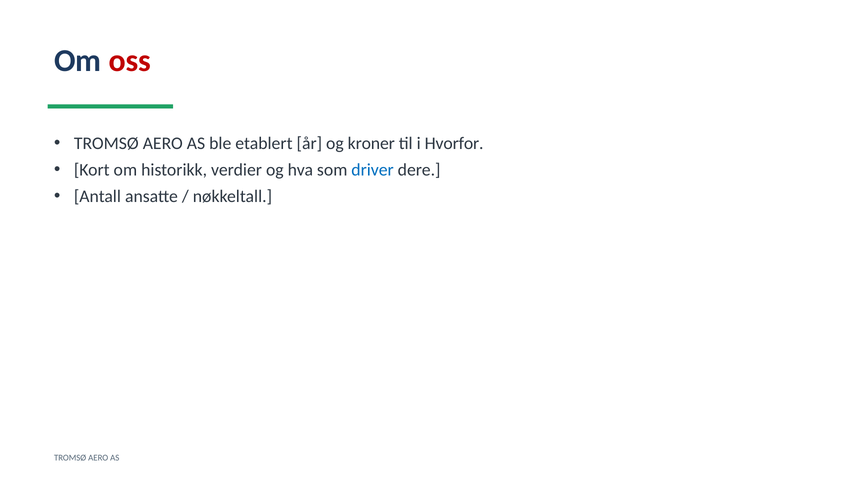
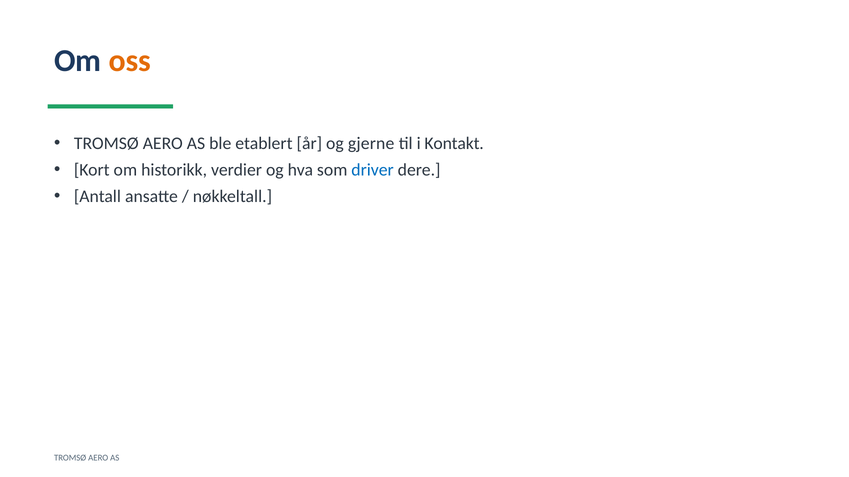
oss colour: red -> orange (130, 61)
kroner: kroner -> gjerne (371, 144)
Hvorfor: Hvorfor -> Kontakt (454, 144)
